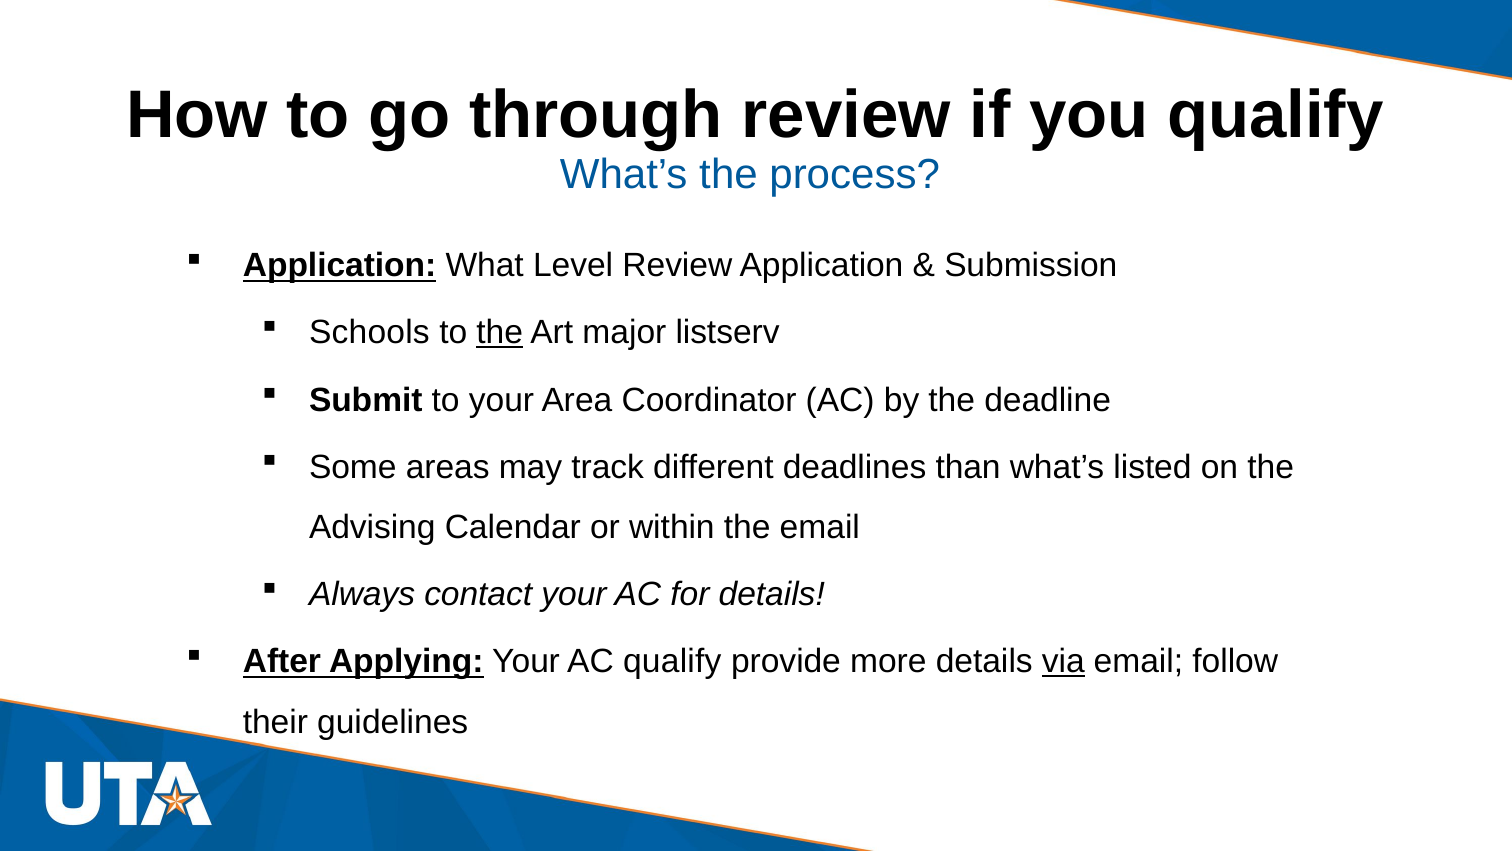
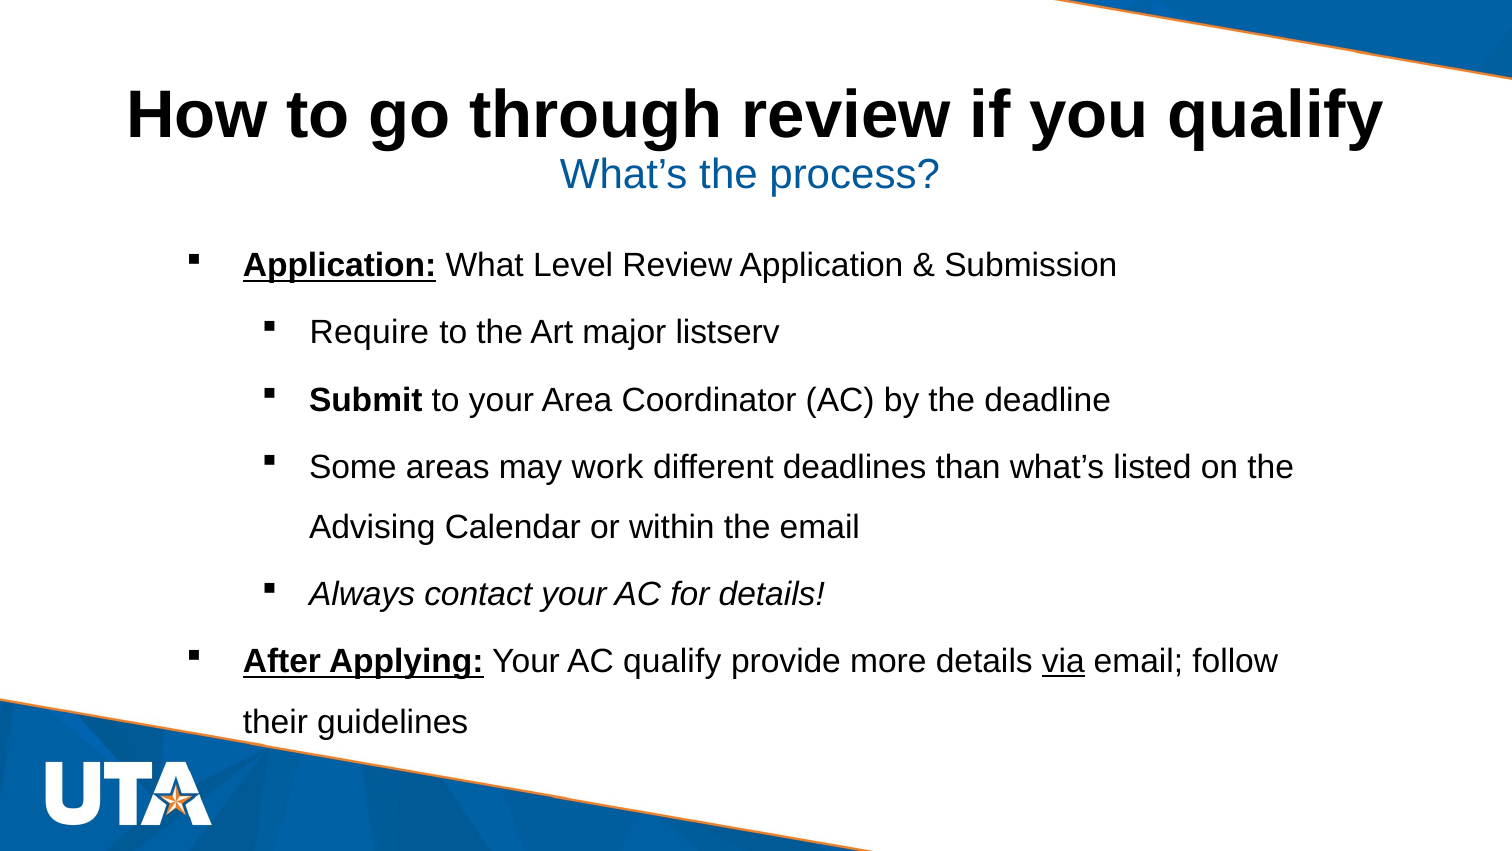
Schools: Schools -> Require (369, 333)
the underline: present -> none (500, 333)
track: track -> work (608, 467)
